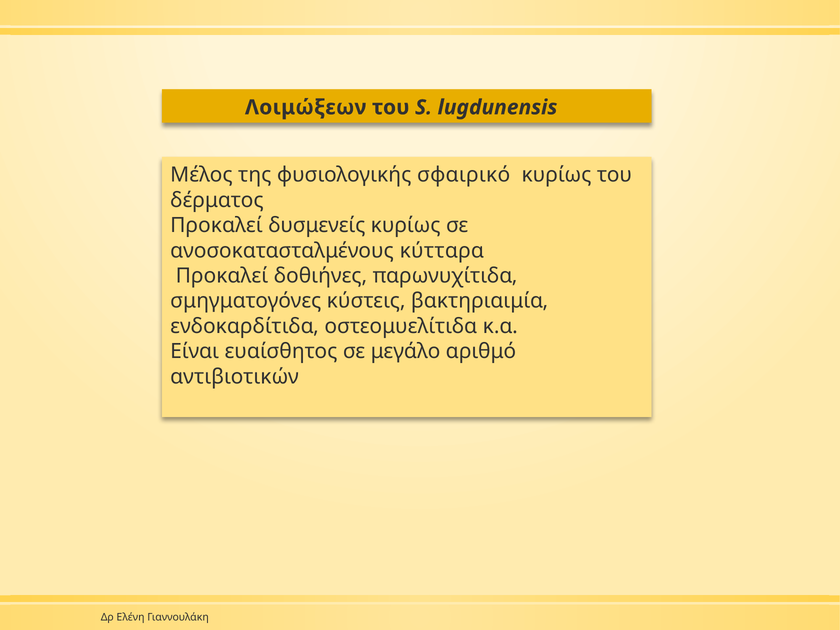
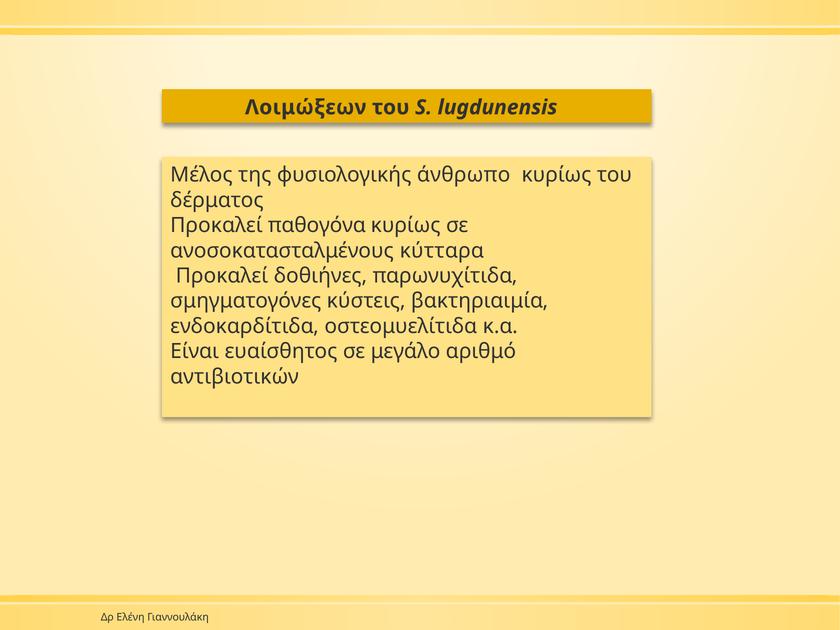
σφαιρικό: σφαιρικό -> άνθρωπο (464, 175)
δυσμενείς: δυσμενείς -> παθογόνα (317, 225)
